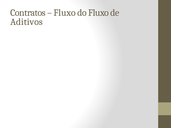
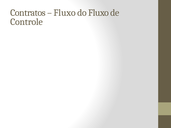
Aditivos: Aditivos -> Controle (27, 22)
